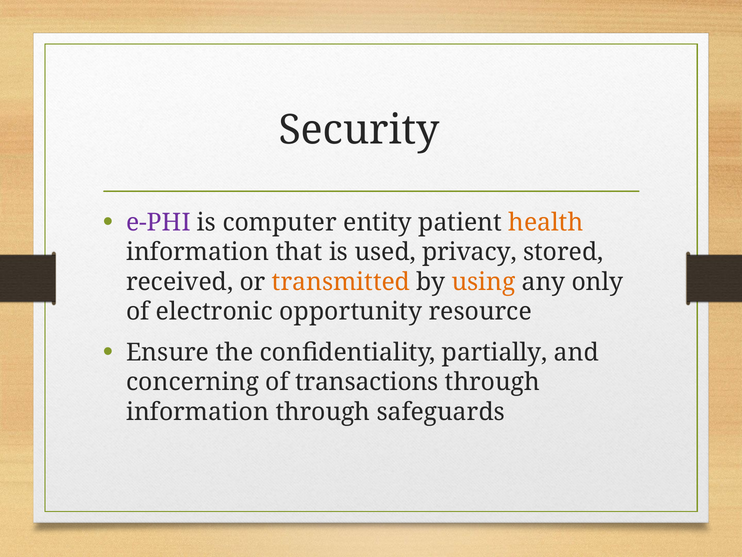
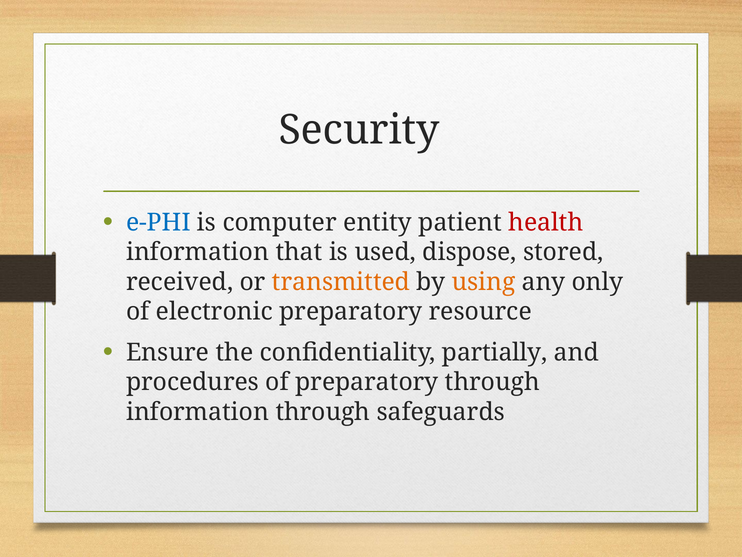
e-PHI colour: purple -> blue (158, 222)
health colour: orange -> red (546, 222)
privacy: privacy -> dispose (470, 252)
electronic opportunity: opportunity -> preparatory (351, 311)
concerning: concerning -> procedures (193, 382)
of transactions: transactions -> preparatory (367, 382)
